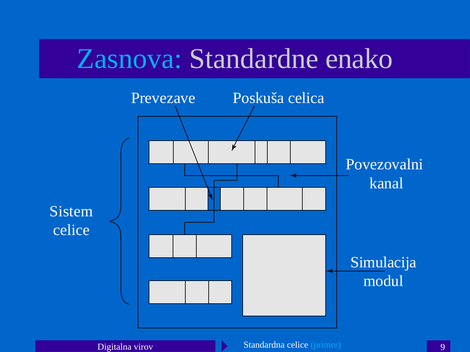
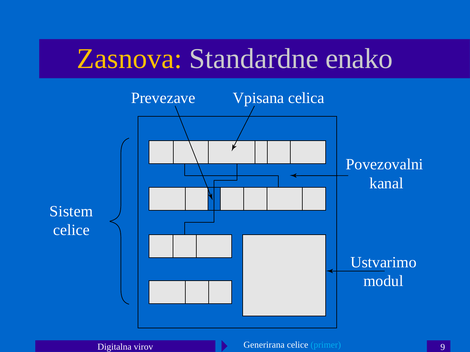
Zasnova colour: light blue -> yellow (130, 59)
Poskuša: Poskuša -> Vpisana (259, 98)
Simulacija: Simulacija -> Ustvarimo (383, 263)
Standardna: Standardna -> Generirana (264, 345)
